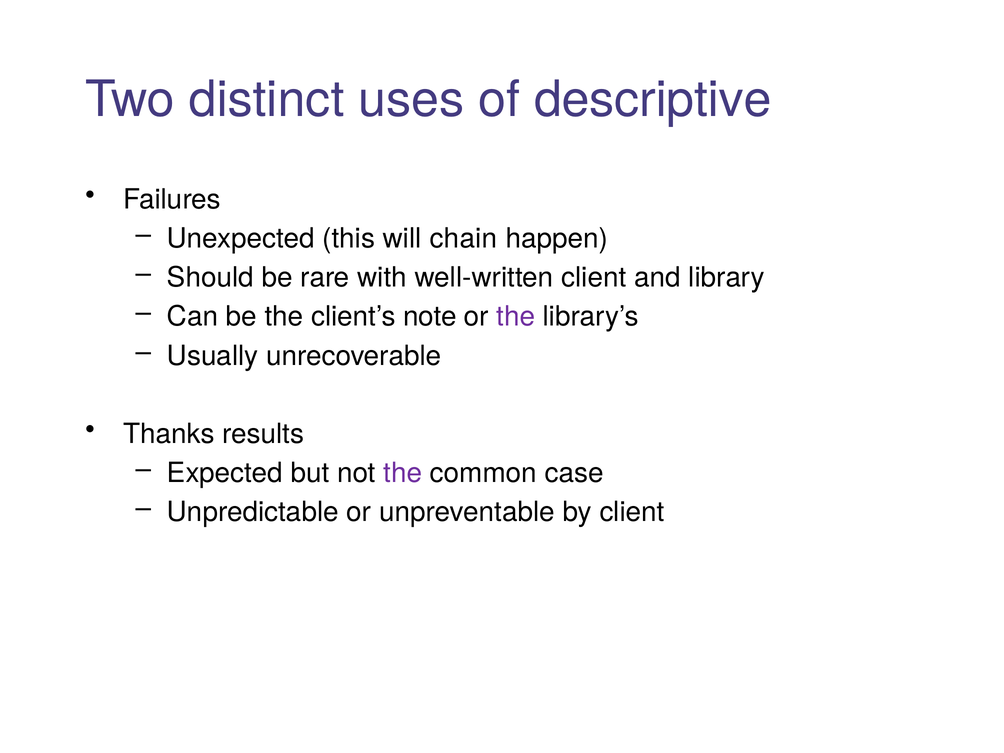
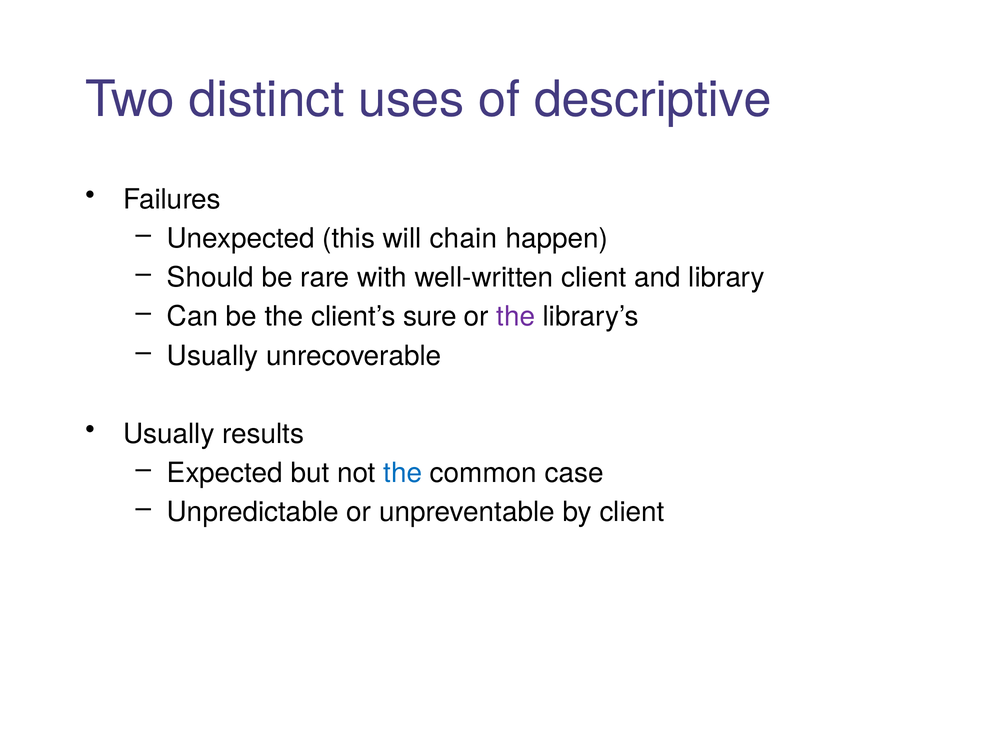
note: note -> sure (430, 317)
Thanks: Thanks -> Usually (169, 434)
the colour: purple -> blue (403, 473)
